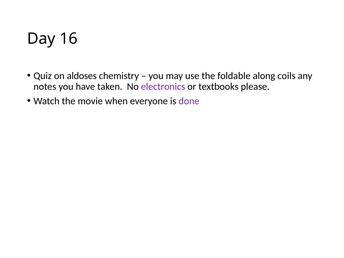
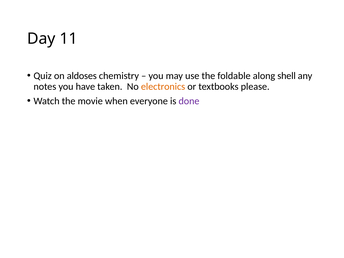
16: 16 -> 11 (69, 39)
coils: coils -> shell (287, 76)
electronics colour: purple -> orange (163, 87)
